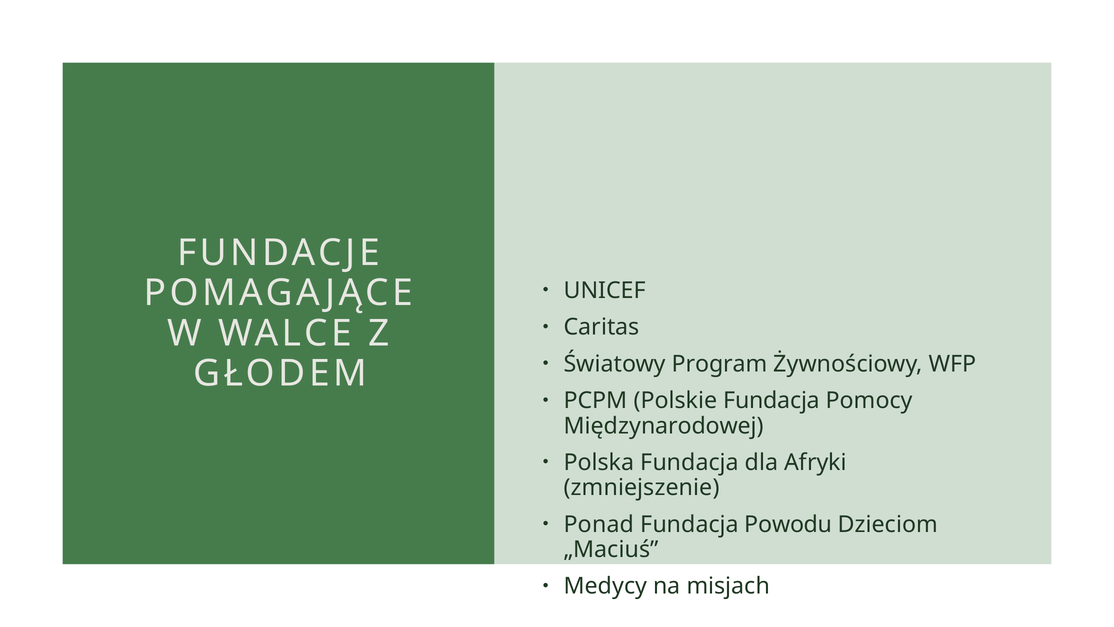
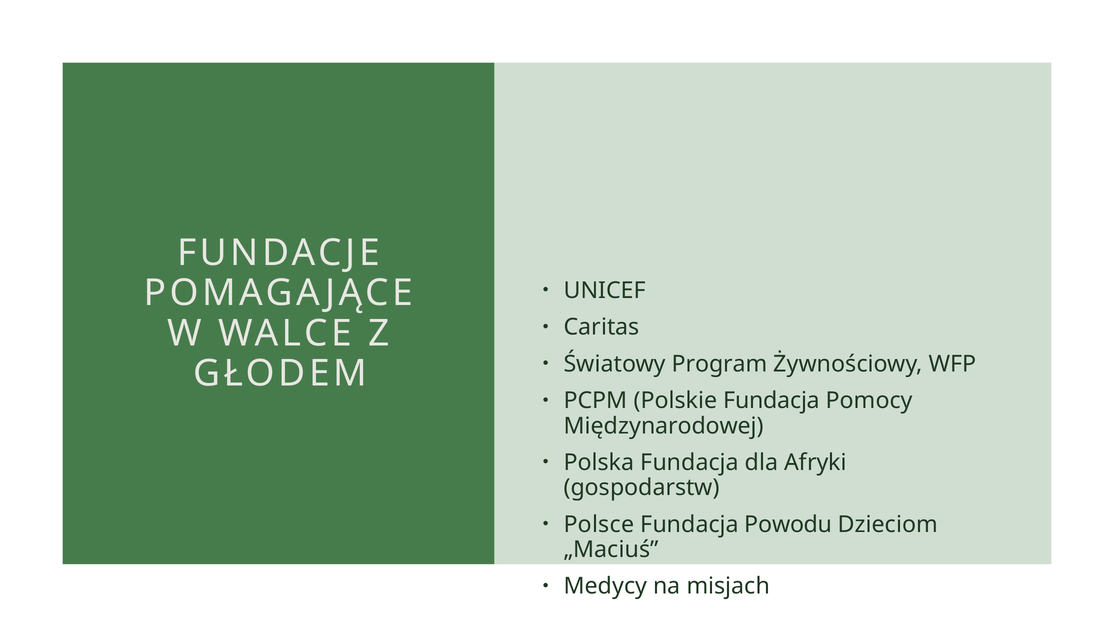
zmniejszenie: zmniejszenie -> gospodarstw (642, 487)
Ponad: Ponad -> Polsce (599, 524)
